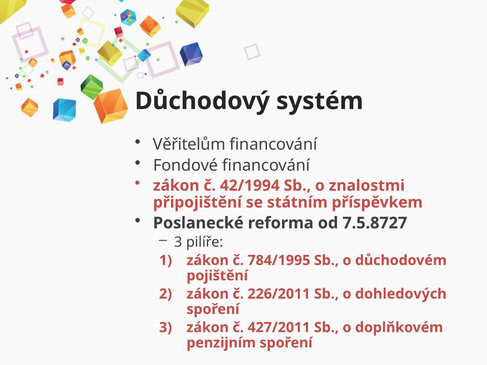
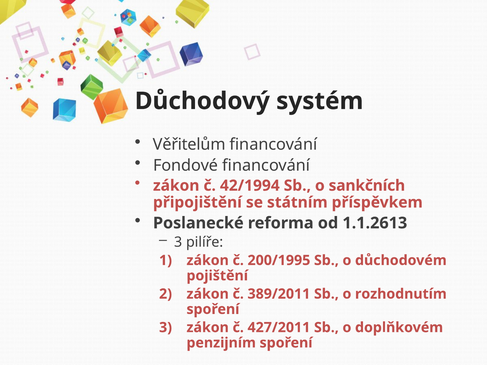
znalostmi: znalostmi -> sankčních (367, 186)
7.5.8727: 7.5.8727 -> 1.1.2613 (375, 223)
784/1995: 784/1995 -> 200/1995 (279, 261)
226/2011: 226/2011 -> 389/2011 (279, 294)
dohledových: dohledových -> rozhodnutím (401, 294)
